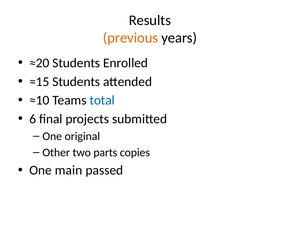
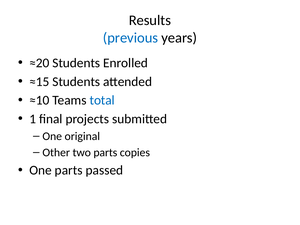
previous colour: orange -> blue (131, 38)
6: 6 -> 1 (33, 119)
One main: main -> parts (69, 170)
